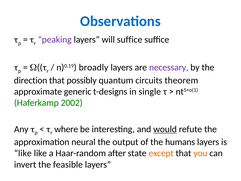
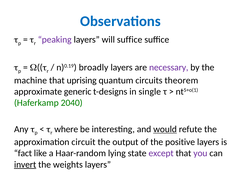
direction: direction -> machine (30, 80)
possibly: possibly -> uprising (82, 80)
2002: 2002 -> 2040 (72, 103)
neural: neural -> circuit (83, 142)
humans: humans -> positive (180, 142)
like: like -> fact (23, 153)
after: after -> lying (117, 153)
except colour: orange -> purple (161, 153)
you colour: orange -> purple (200, 153)
invert underline: none -> present (25, 164)
feasible: feasible -> weights (68, 164)
